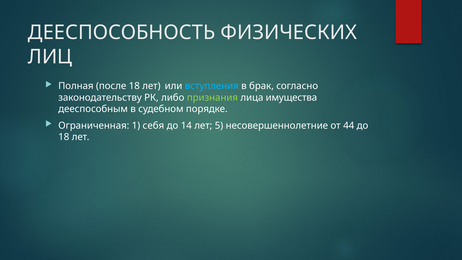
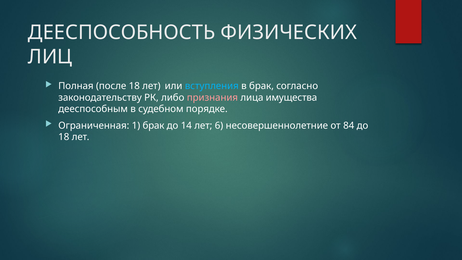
признания colour: light green -> pink (212, 98)
1 себя: себя -> брак (153, 125)
5: 5 -> 6 (219, 125)
44: 44 -> 84 (349, 125)
